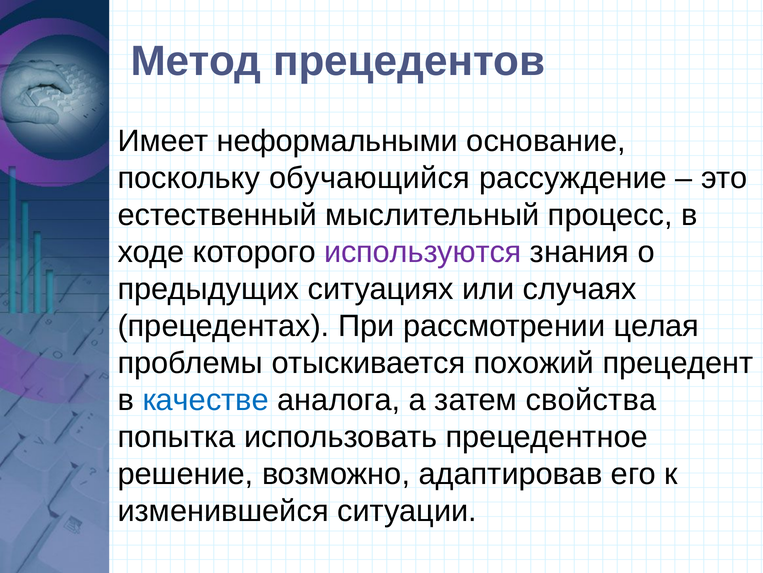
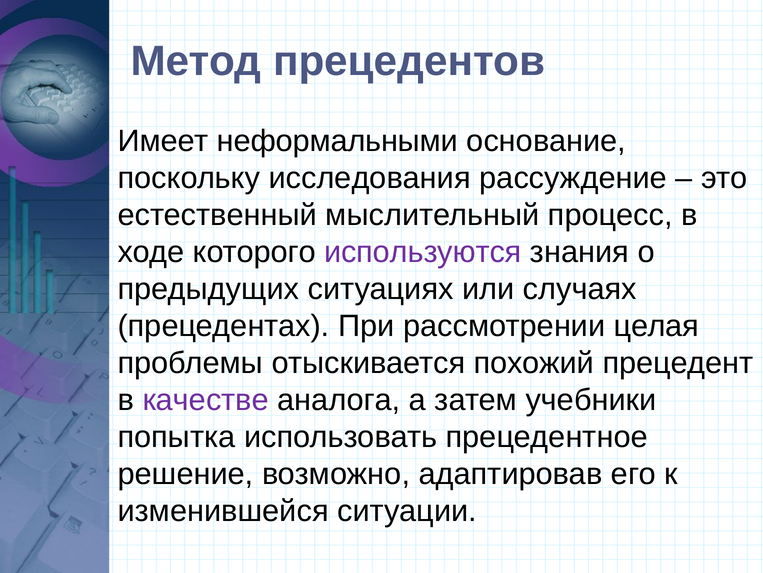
обучающийся: обучающийся -> исследования (370, 178)
качестве colour: blue -> purple (206, 399)
свойства: свойства -> учебники (591, 399)
